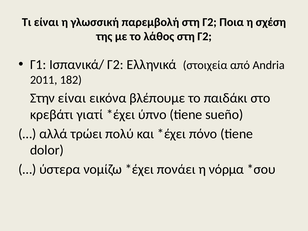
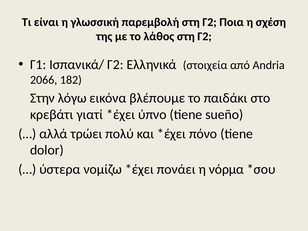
2011: 2011 -> 2066 (44, 80)
Στην είναι: είναι -> λόγω (72, 98)
